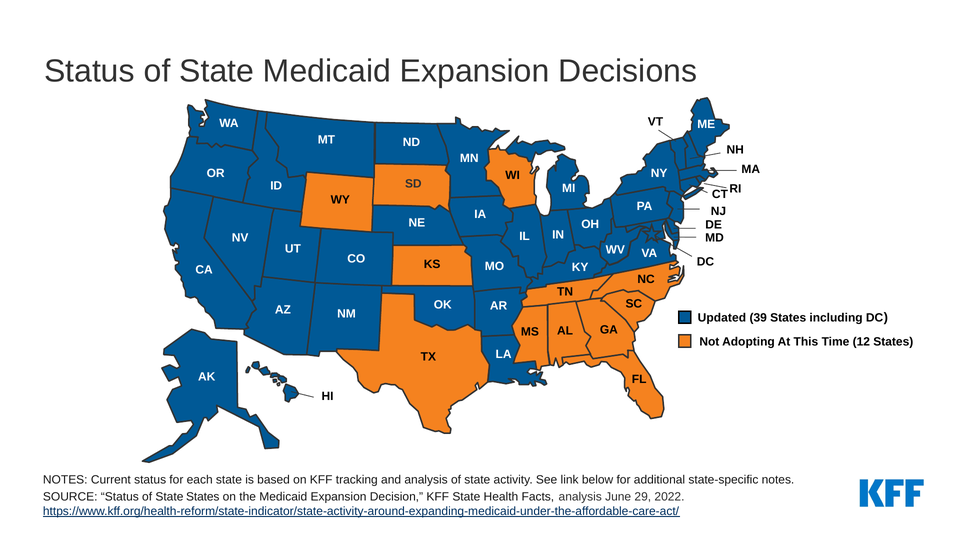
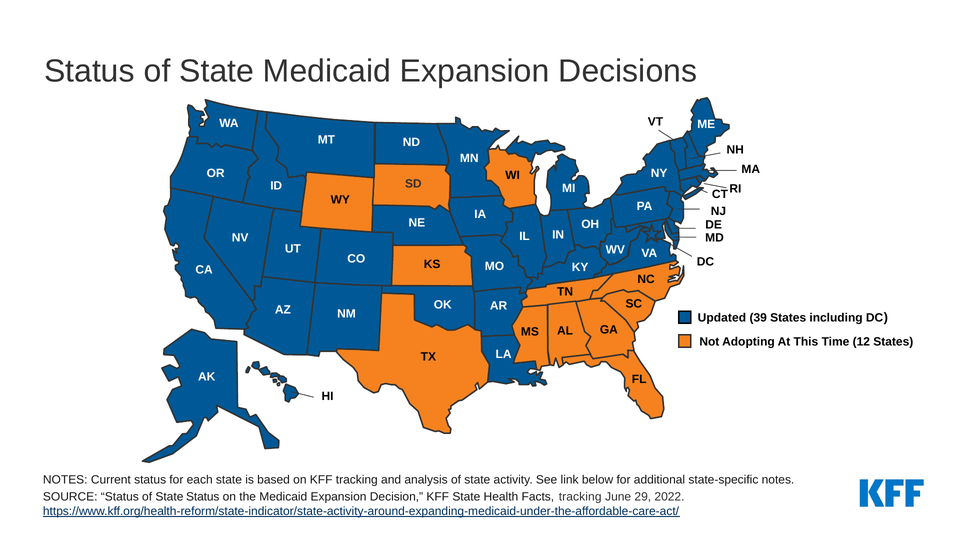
State States: States -> Status (203, 497)
Facts analysis: analysis -> tracking (580, 497)
